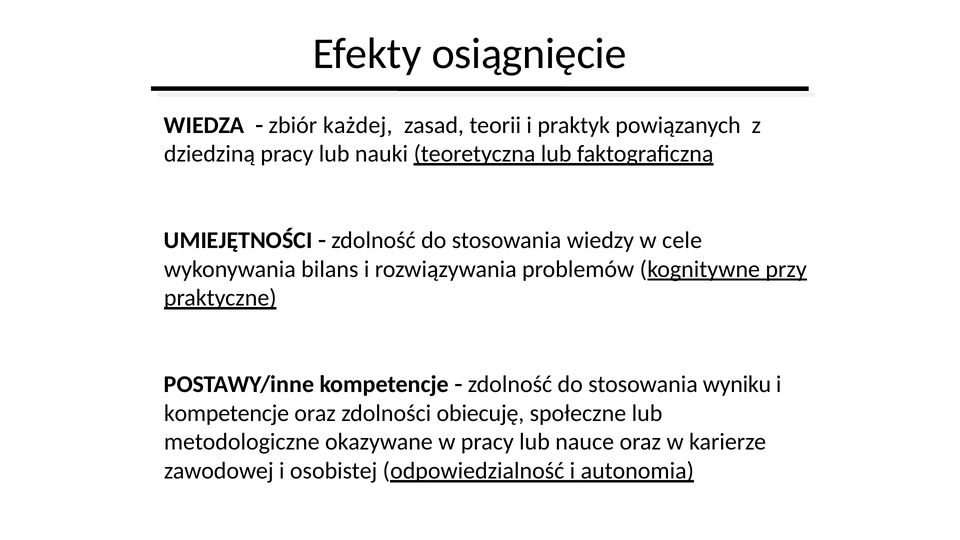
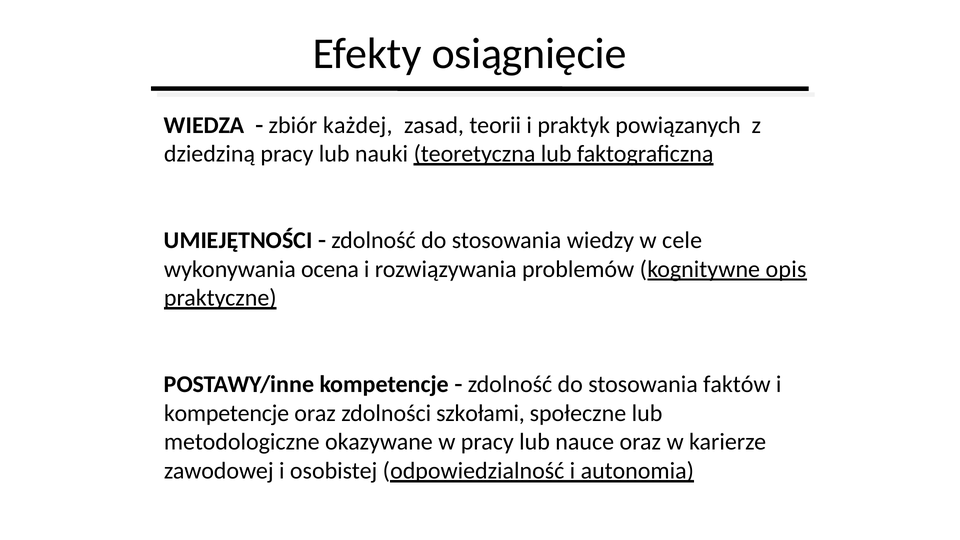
bilans: bilans -> ocena (330, 269)
przy: przy -> opis (786, 269)
wyniku: wyniku -> faktów (737, 384)
obiecuję: obiecuję -> szkołami (481, 413)
